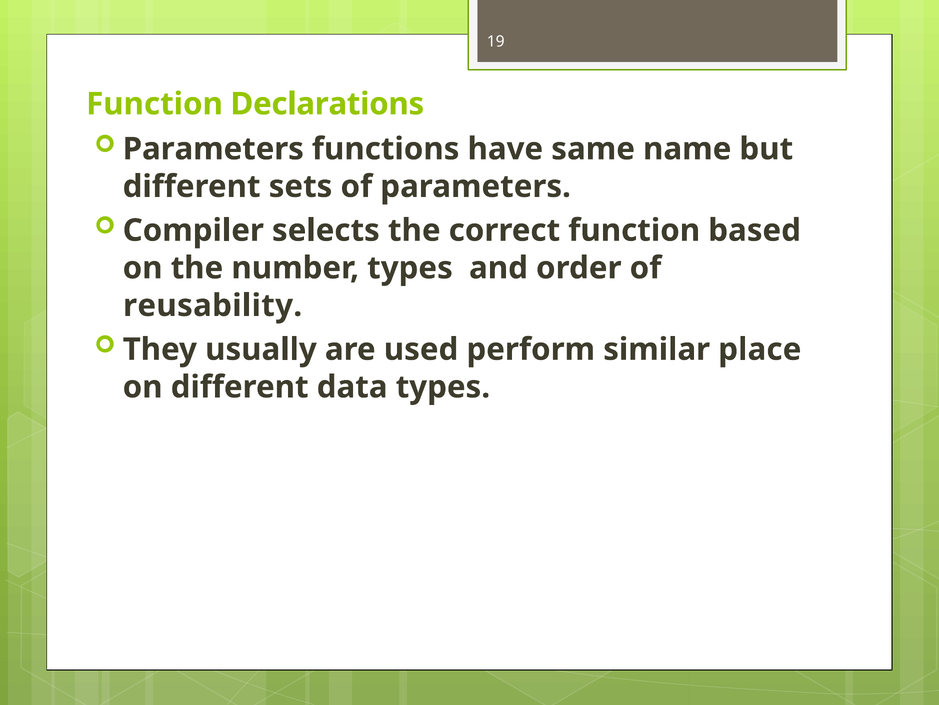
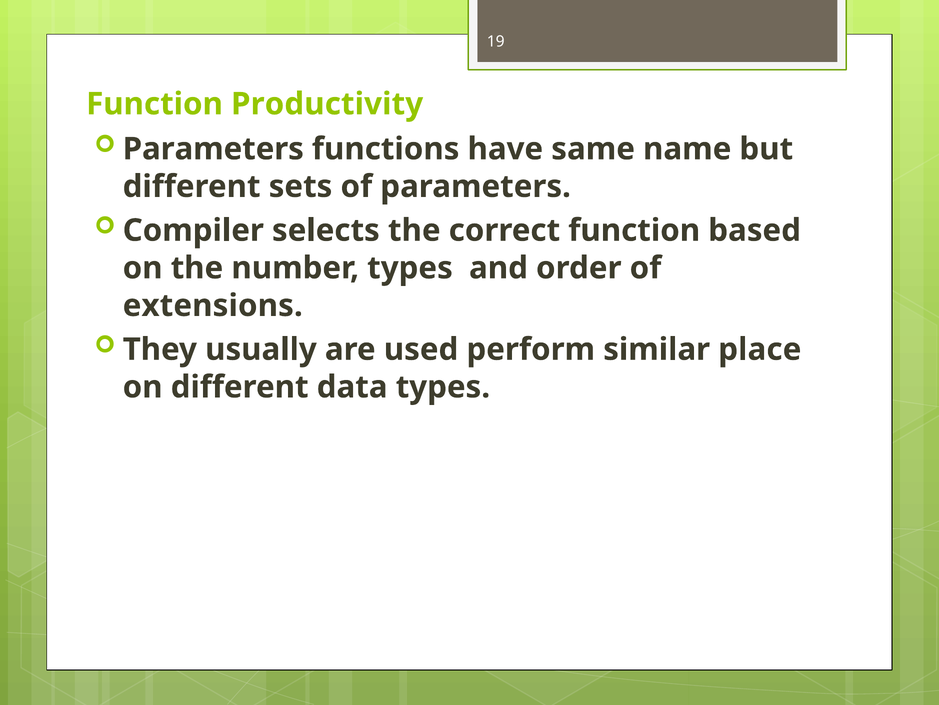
Declarations: Declarations -> Productivity (327, 104)
reusability: reusability -> extensions (213, 305)
